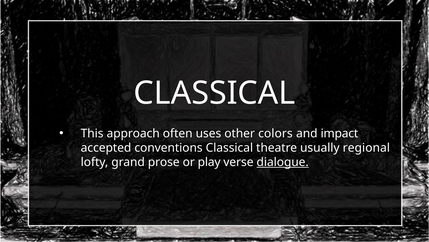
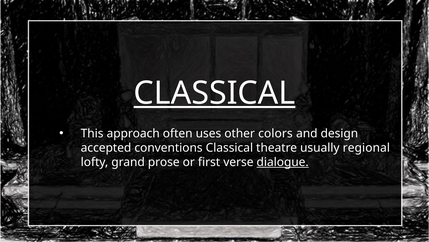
CLASSICAL underline: none -> present (214, 93)
impact: impact -> design (339, 133)
play: play -> first (209, 162)
